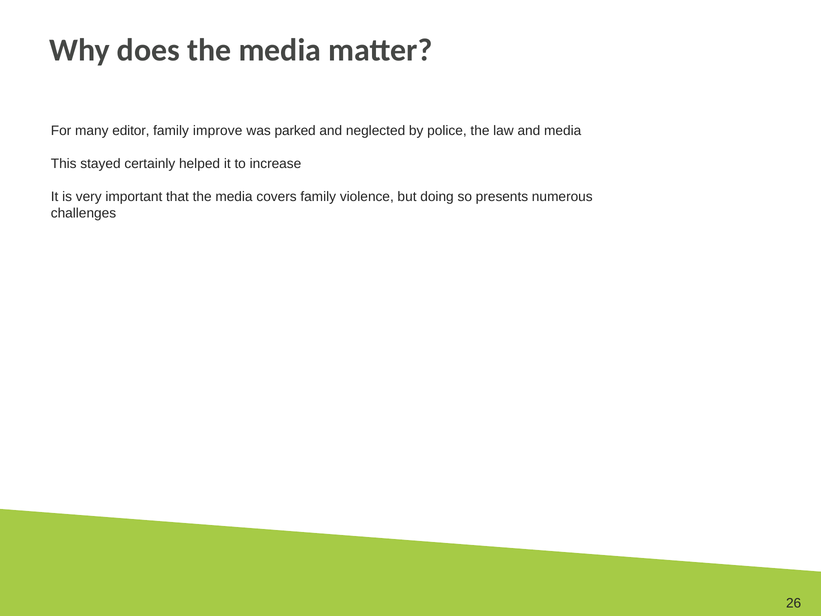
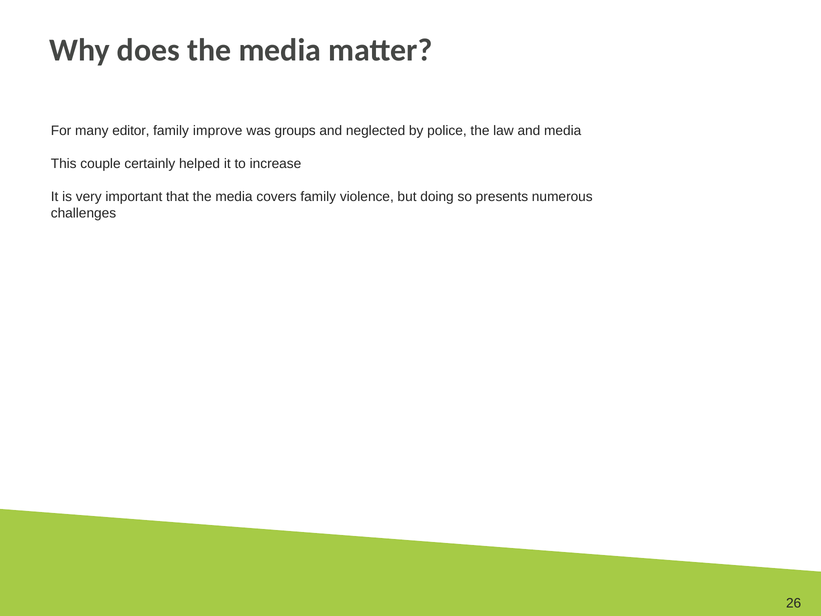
parked: parked -> groups (295, 131)
stayed: stayed -> couple (100, 164)
